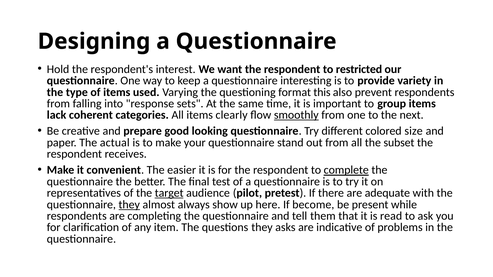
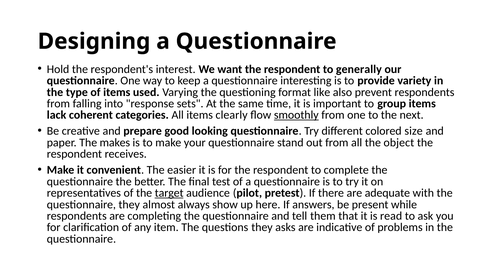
restricted: restricted -> generally (359, 69)
this: this -> like (322, 92)
actual: actual -> makes (115, 143)
subset: subset -> object (399, 143)
complete underline: present -> none (346, 170)
they underline: present -> none (129, 205)
become: become -> answers (313, 205)
